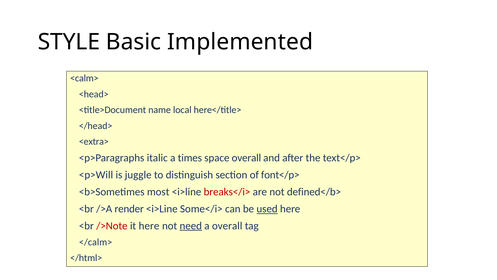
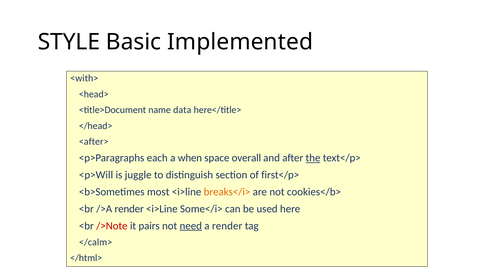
<calm>: <calm> -> <with> (84, 78)
local: local -> data (182, 110)
<extra>: <extra> -> <after> (94, 141)
italic: italic -> each (157, 158)
times: times -> when (190, 158)
the underline: none -> present (313, 158)
font</p>: font</p> -> first</p> (280, 175)
breaks</i> colour: red -> orange (227, 192)
defined</b>: defined</b> -> cookies</b> (314, 192)
used underline: present -> none (267, 209)
it here: here -> pairs (149, 225)
a overall: overall -> render (227, 225)
